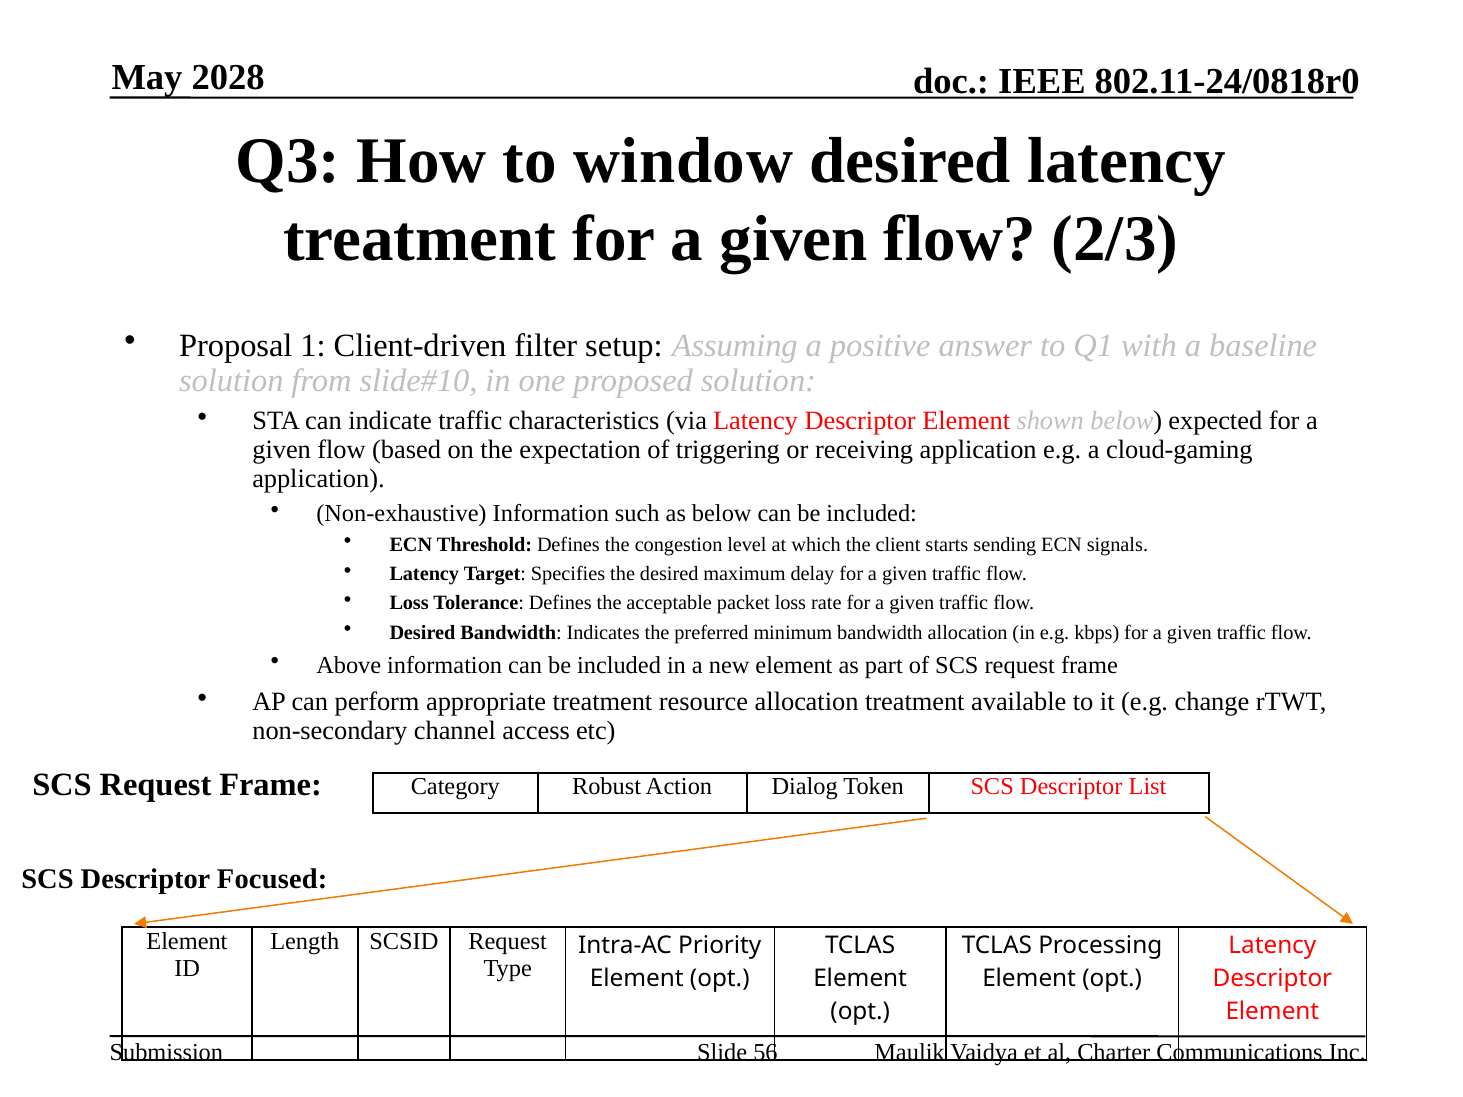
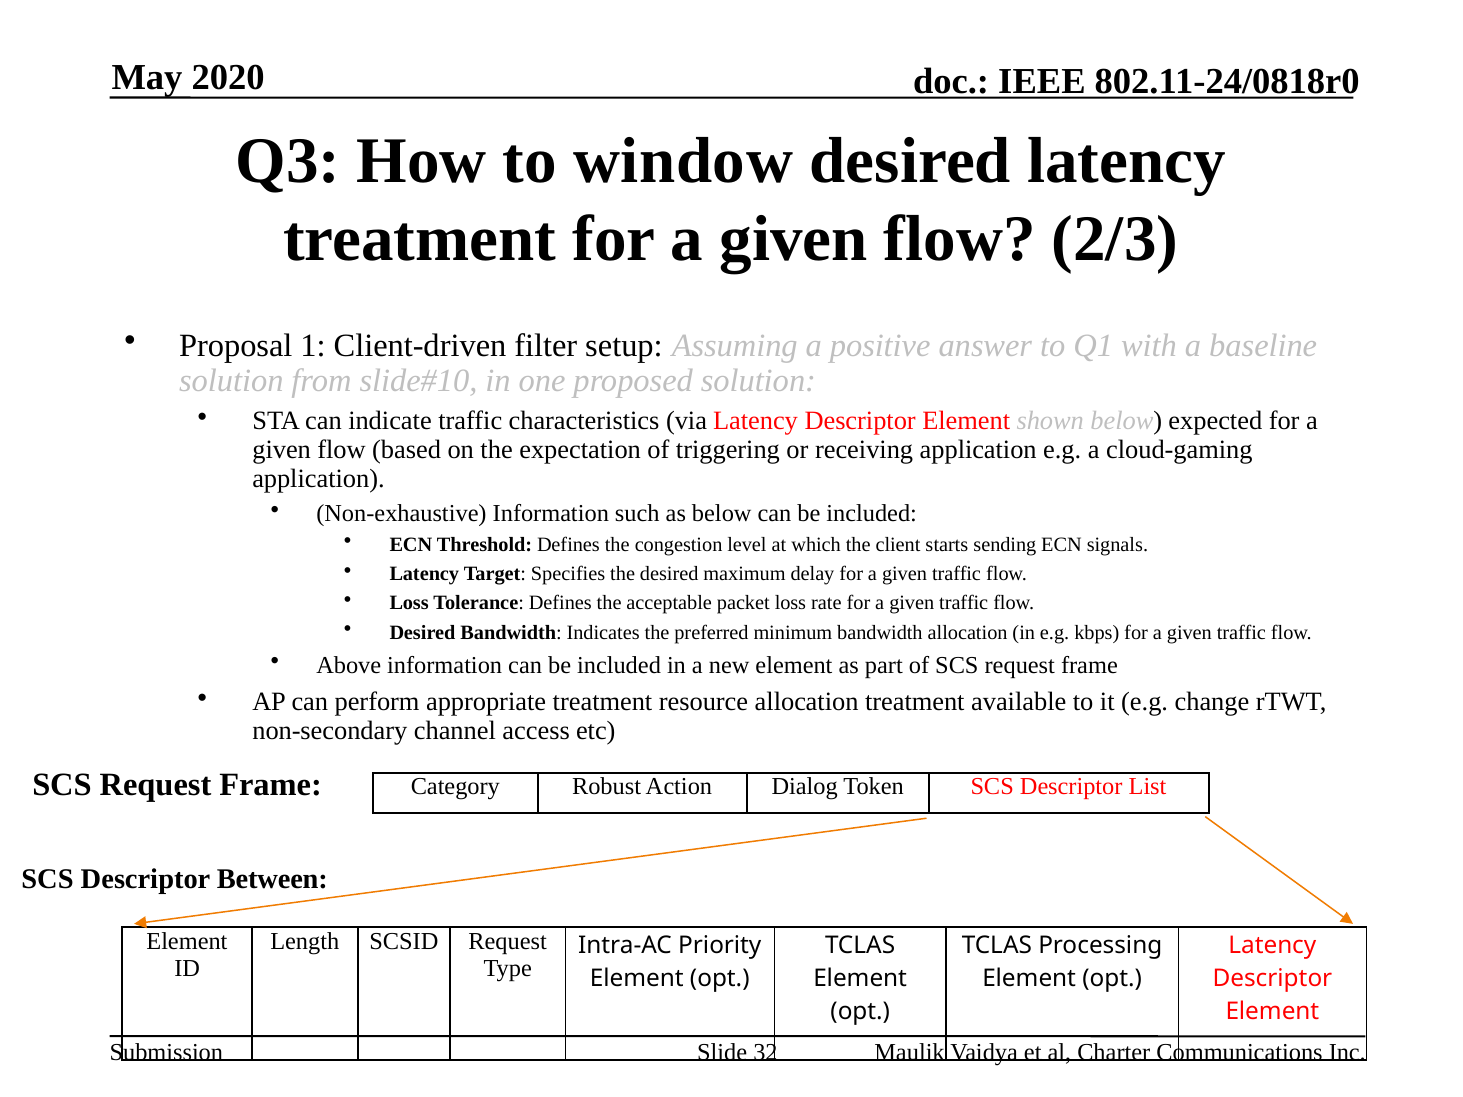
2028: 2028 -> 2020 (228, 78)
Focused: Focused -> Between (272, 880)
56: 56 -> 32 (765, 1052)
